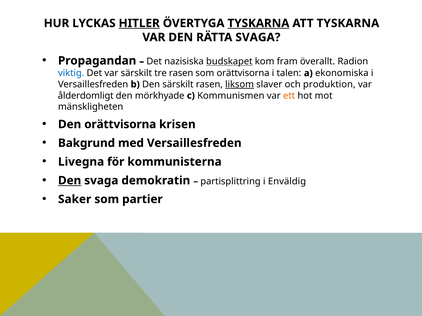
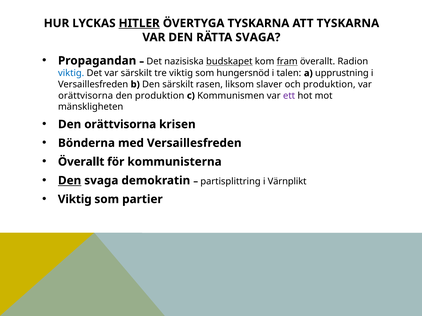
TYSKARNA underline: present -> none (258, 23)
fram underline: none -> present (287, 62)
tre rasen: rasen -> viktig (181, 73)
som orättvisorna: orättvisorna -> hungersnöd (243, 73)
ekonomiska: ekonomiska -> upprustning (342, 73)
liksom underline: present -> none (240, 84)
ålderdomligt: ålderdomligt -> orättvisorna (86, 96)
den mörkhyade: mörkhyade -> produktion (160, 96)
ett colour: orange -> purple (289, 96)
Bakgrund: Bakgrund -> Bönderna (87, 143)
Livegna: Livegna -> Överallt (81, 162)
Enväldig: Enväldig -> Värnplikt (287, 182)
Saker: Saker -> Viktig (75, 200)
